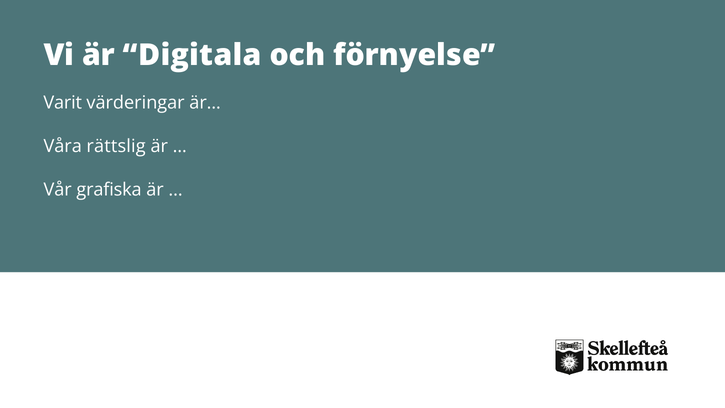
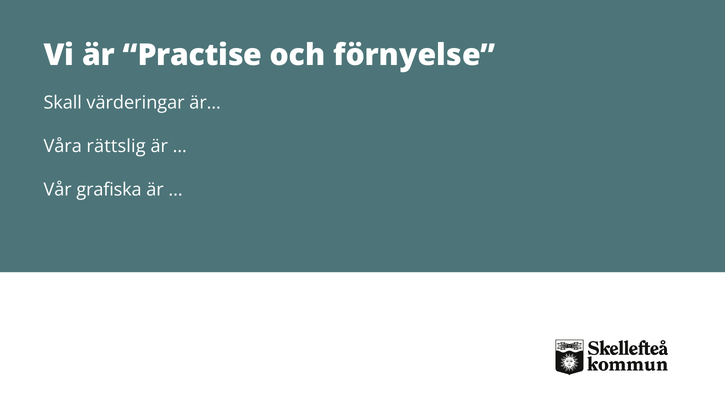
Digitala: Digitala -> Practise (192, 55)
Varit: Varit -> Skall (63, 103)
